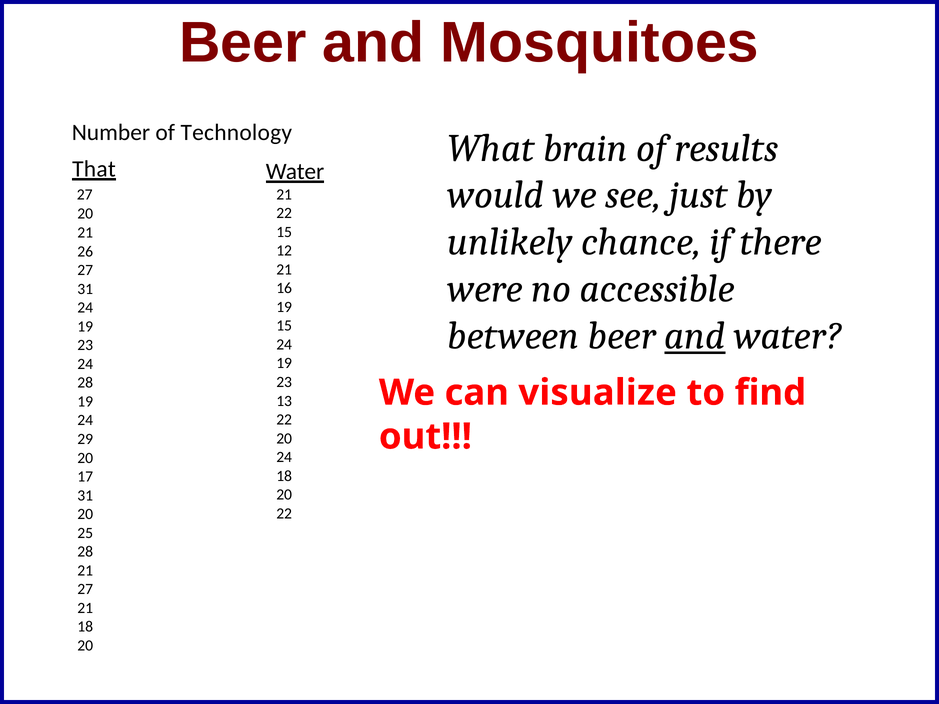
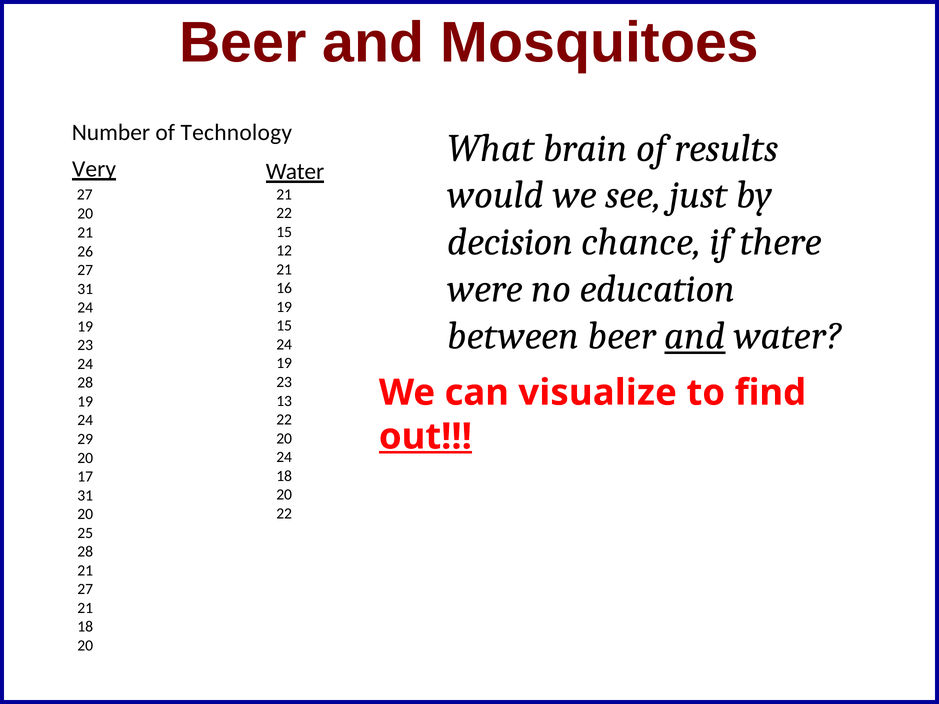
That: That -> Very (94, 169)
unlikely: unlikely -> decision (510, 242)
accessible: accessible -> education (657, 289)
out underline: none -> present (425, 437)
